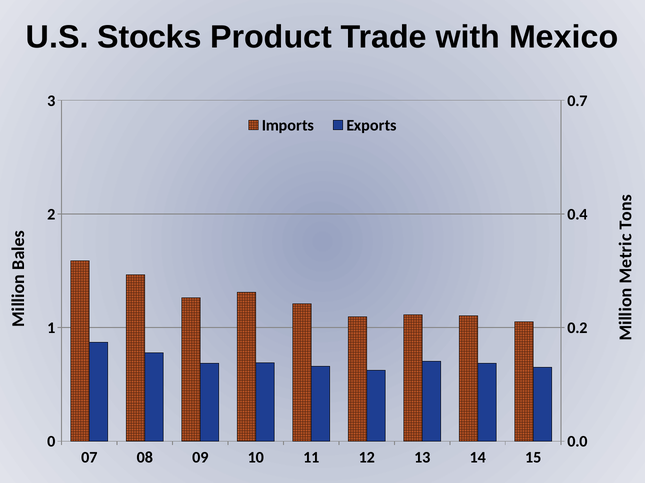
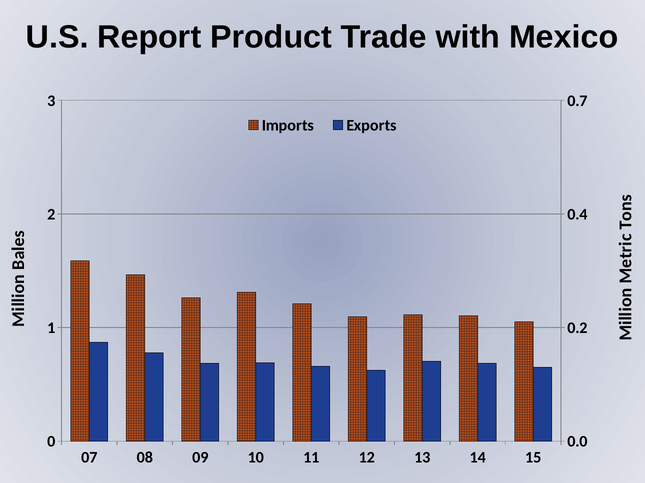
Stocks: Stocks -> Report (149, 37)
